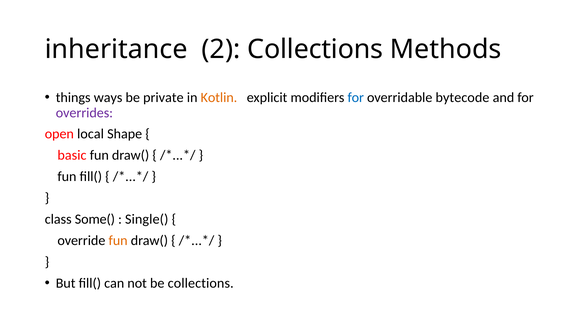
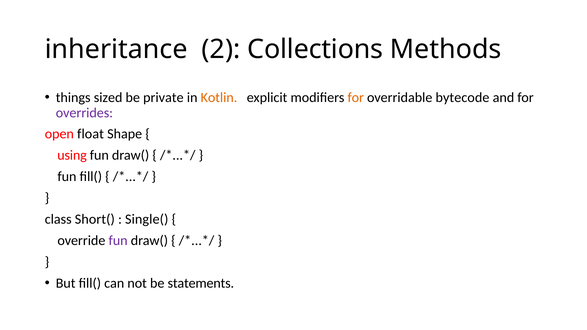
ways: ways -> sized (108, 98)
for colour: blue -> orange (356, 98)
local: local -> float (90, 134)
basic: basic -> using (72, 155)
Some(: Some( -> Short( (95, 219)
fun colour: orange -> purple (118, 241)
be collections: collections -> statements (201, 283)
